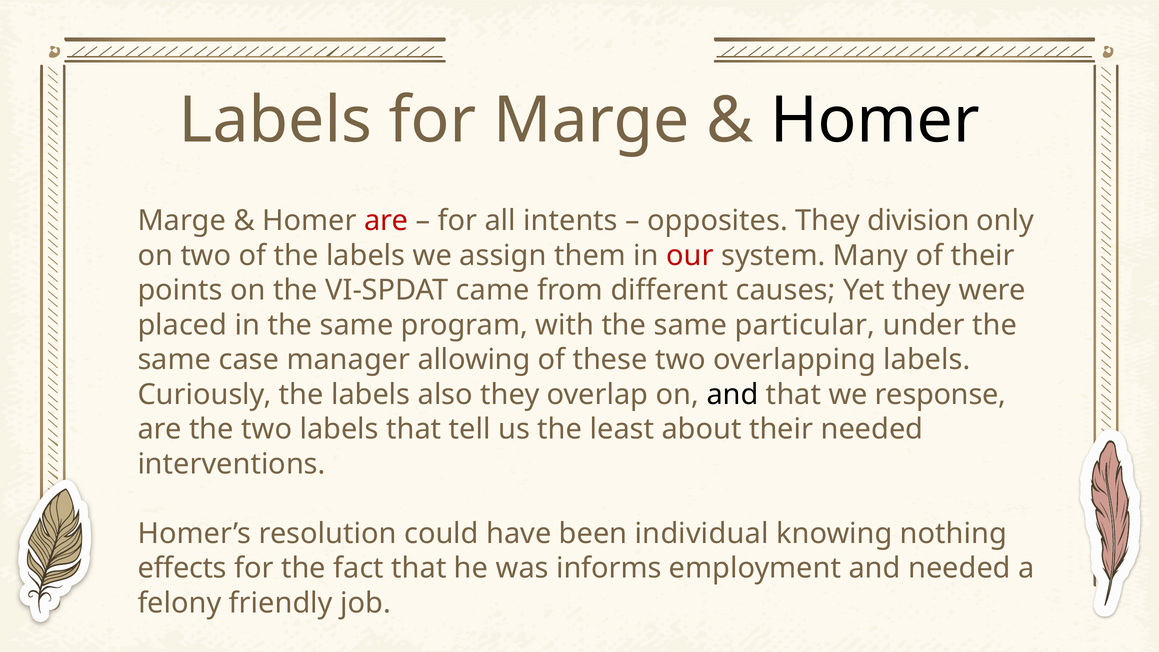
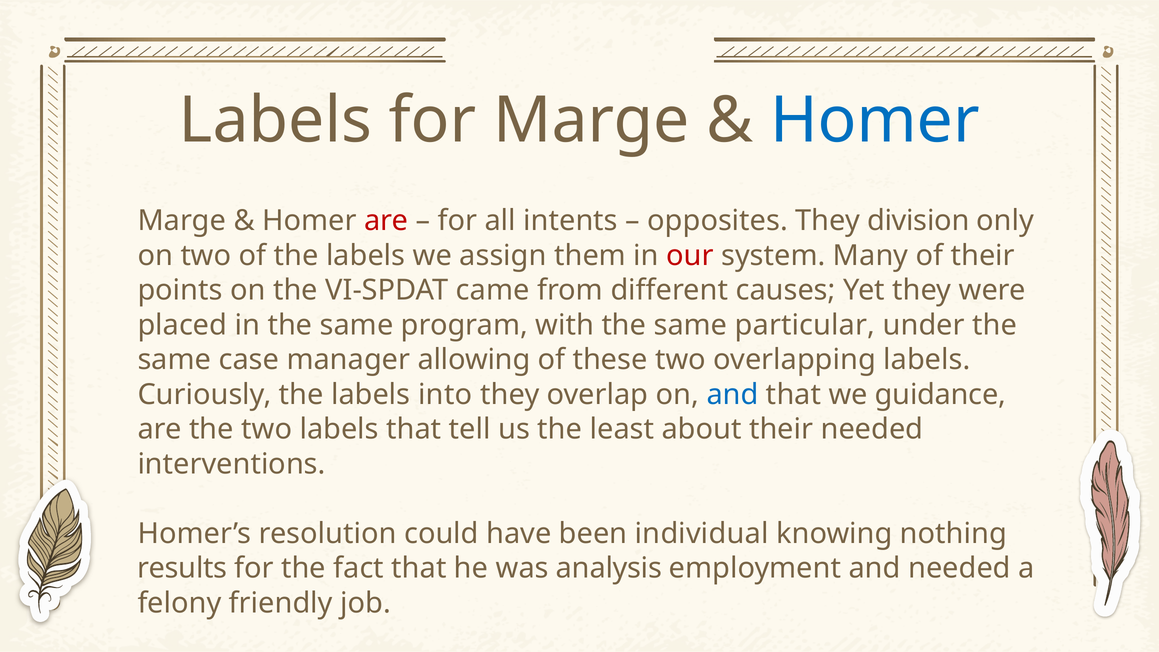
Homer colour: black -> blue (875, 120)
also: also -> into (445, 394)
and colour: black -> blue (733, 394)
response: response -> guidance (940, 394)
effects: effects -> results (182, 568)
informs: informs -> analysis (609, 568)
